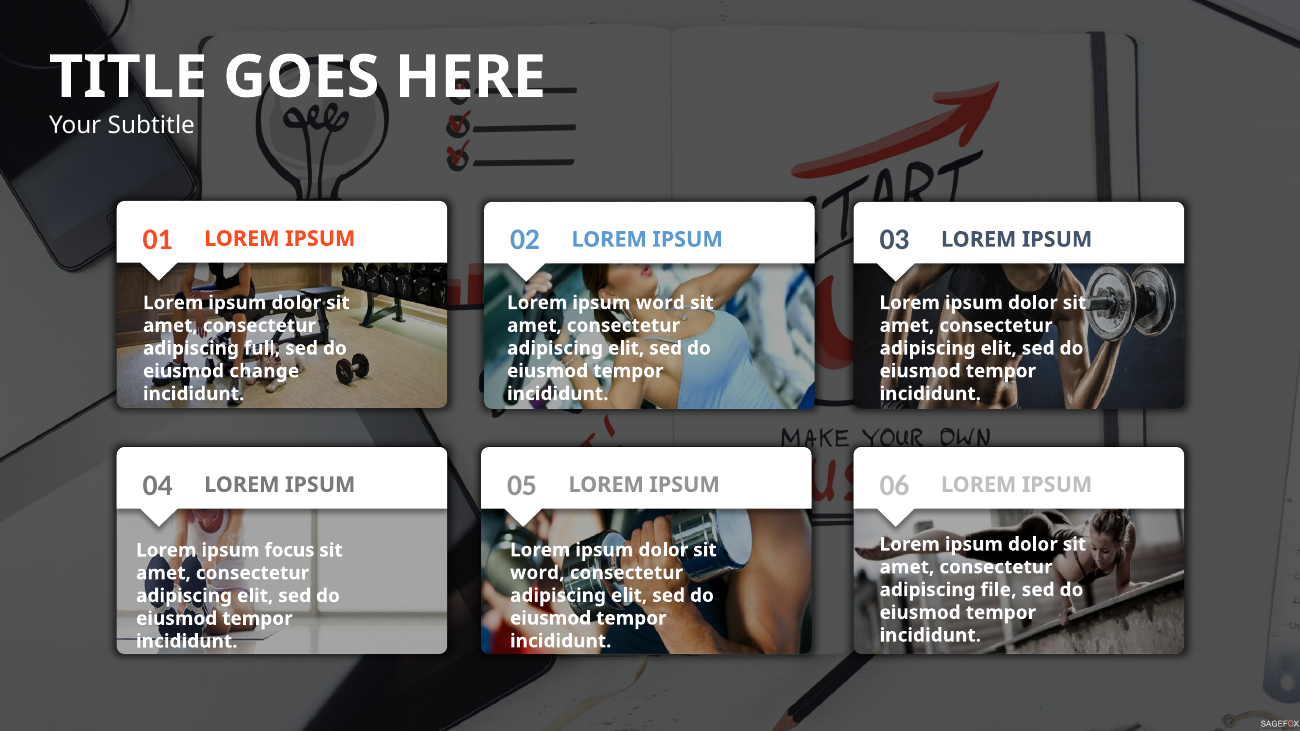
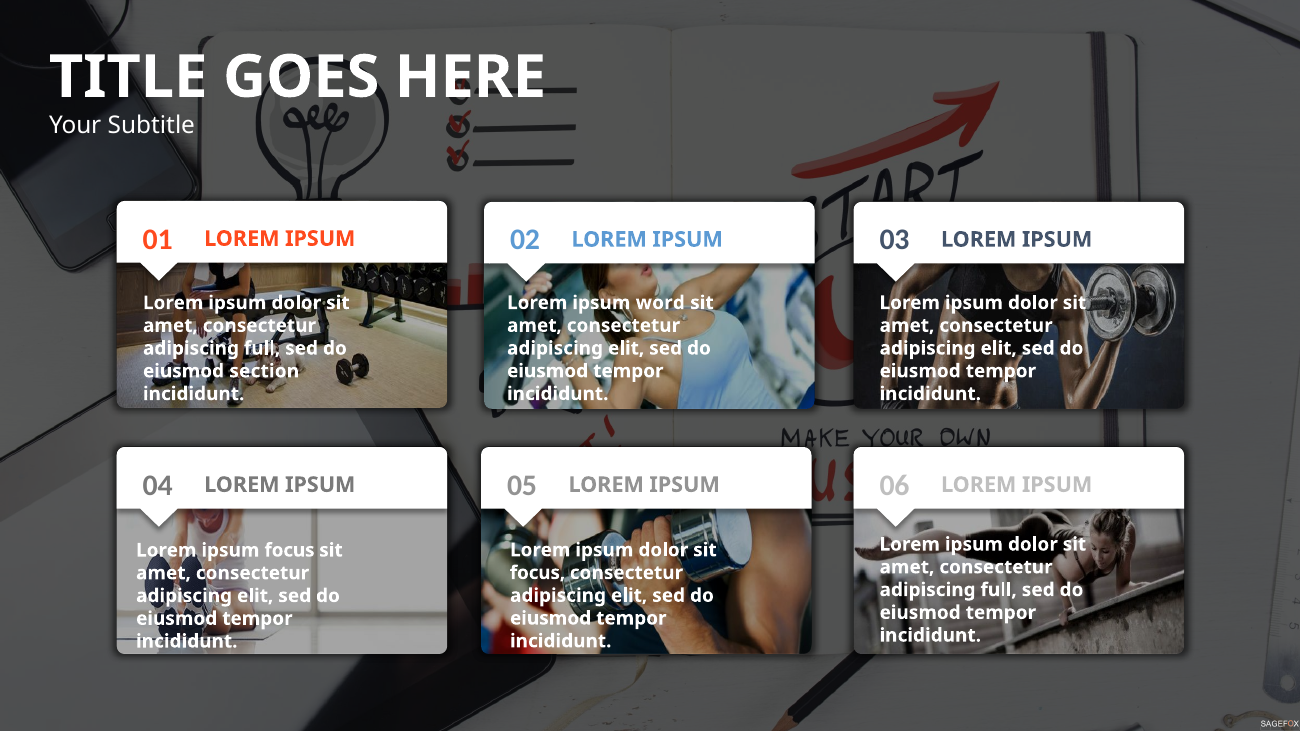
change: change -> section (264, 371)
word: word -> focus (538, 573)
file: file -> full (999, 590)
